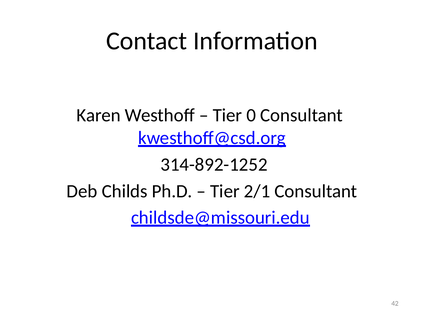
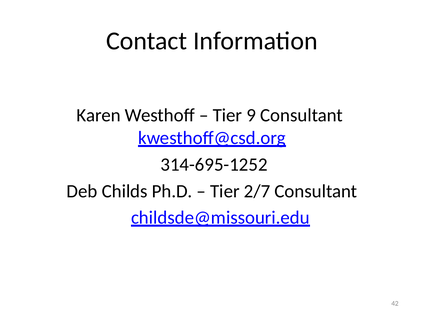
0: 0 -> 9 (251, 115)
314-892-1252: 314-892-1252 -> 314-695-1252 (214, 165)
2/1: 2/1 -> 2/7 (257, 191)
